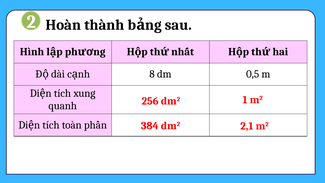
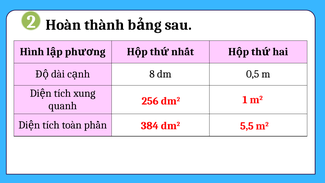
2,1: 2,1 -> 5,5 (247, 126)
